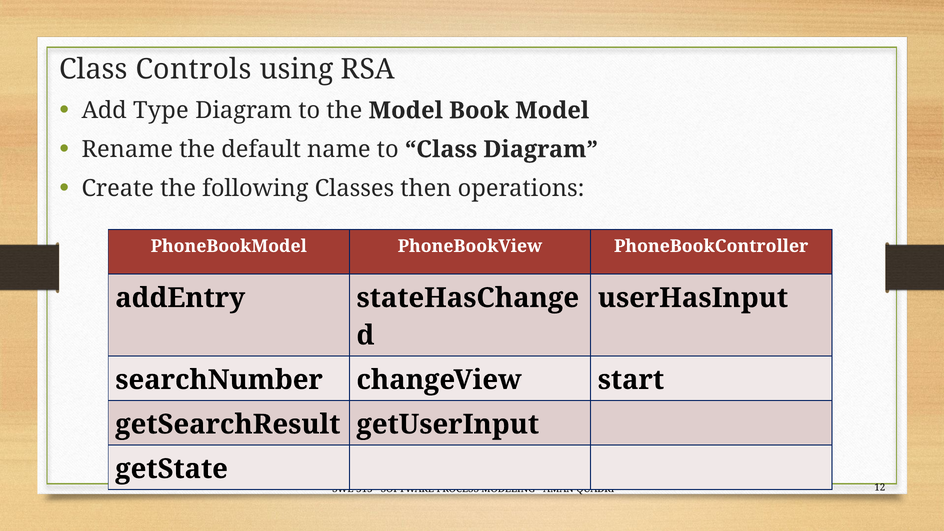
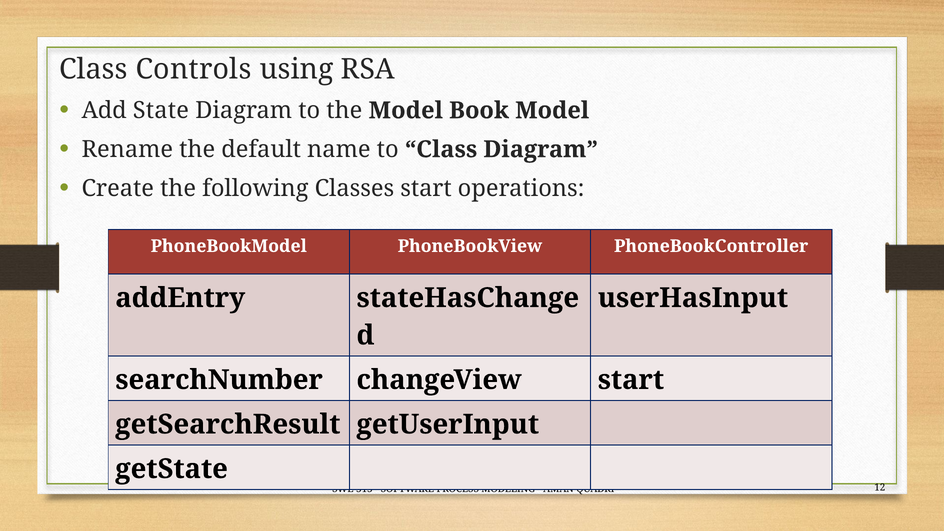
Type: Type -> State (161, 110)
Classes then: then -> start (426, 188)
